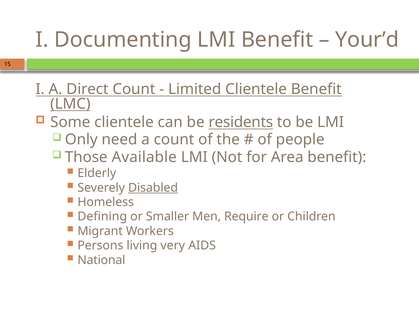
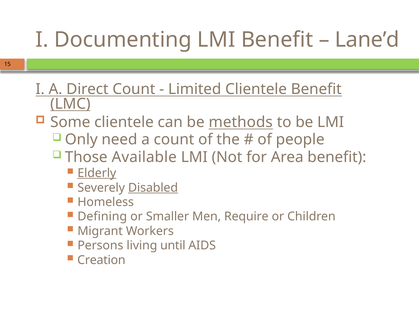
Your’d: Your’d -> Lane’d (367, 40)
residents: residents -> methods (241, 122)
Elderly underline: none -> present (97, 173)
very: very -> until (173, 246)
National: National -> Creation (101, 260)
